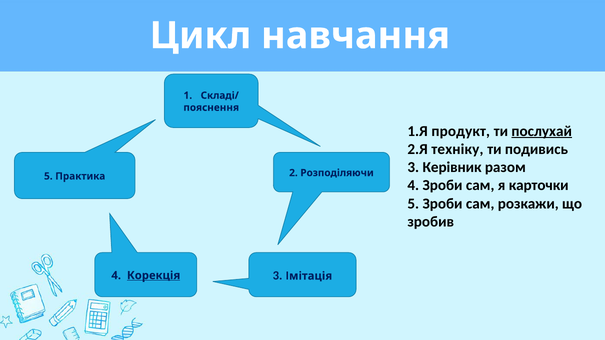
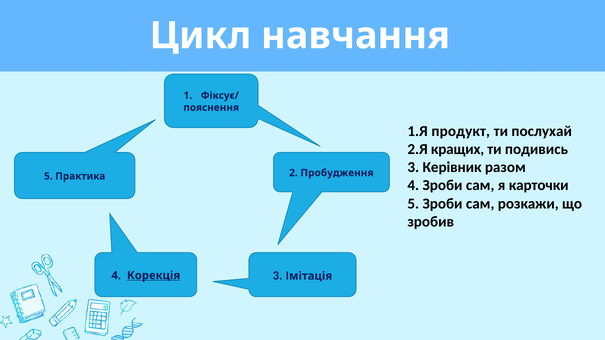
Складі/: Складі/ -> Фіксує/ (220, 96)
послухай underline: present -> none (542, 131)
техніку: техніку -> кращих (458, 149)
Розподіляючи: Розподіляючи -> Пробудження (337, 173)
